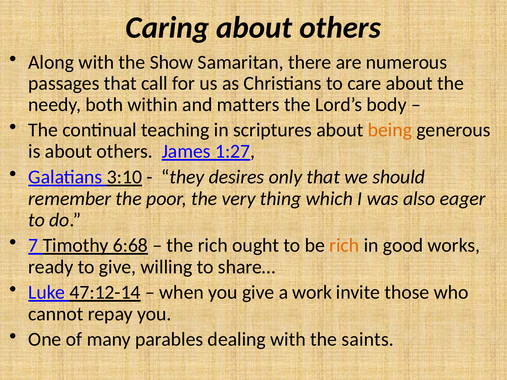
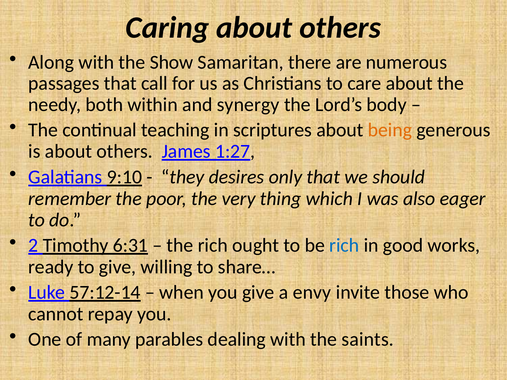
matters: matters -> synergy (248, 105)
3:10: 3:10 -> 9:10 (124, 177)
7: 7 -> 2 (33, 246)
6:68: 6:68 -> 6:31 (130, 246)
rich colour: orange -> blue (344, 246)
47:12-14: 47:12-14 -> 57:12-14 (105, 293)
work: work -> envy (312, 293)
